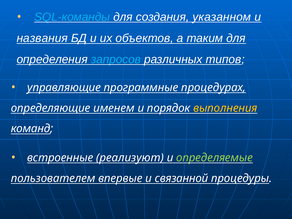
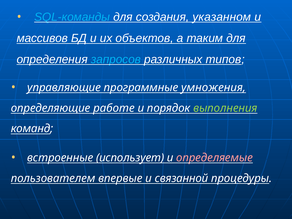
названия: названия -> массивов (42, 38)
процедурах: процедурах -> умножения (214, 88)
именем: именем -> работе (114, 108)
выполнения colour: yellow -> light green (225, 108)
реализуют: реализуют -> использует (130, 158)
определяемые colour: light green -> pink (215, 158)
